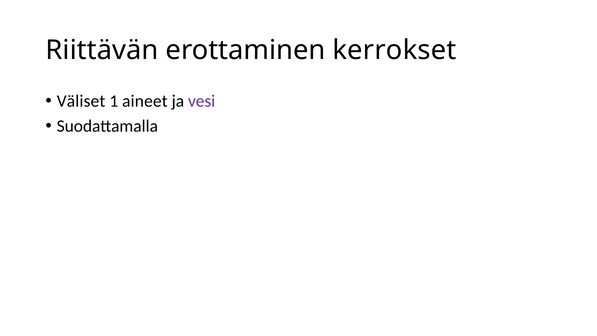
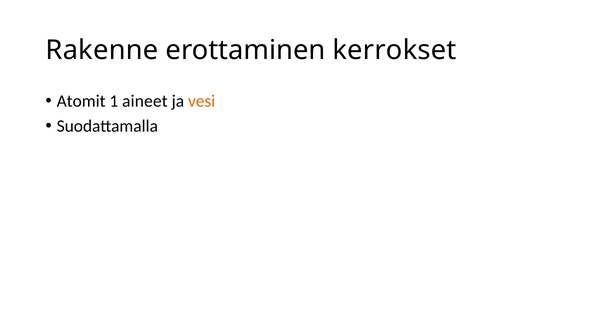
Riittävän: Riittävän -> Rakenne (102, 50)
Väliset: Väliset -> Atomit (81, 101)
vesi colour: purple -> orange (202, 101)
